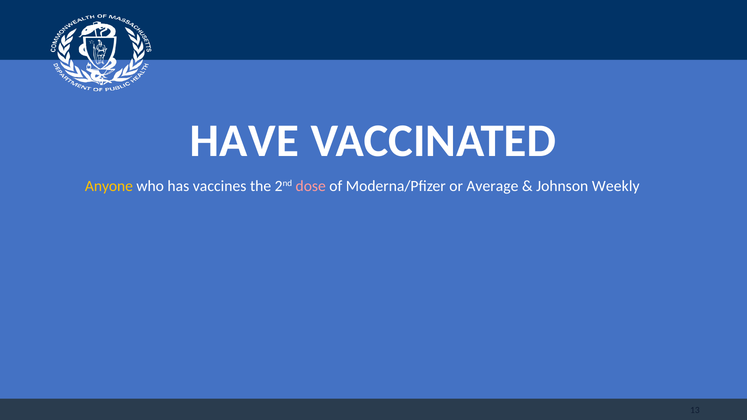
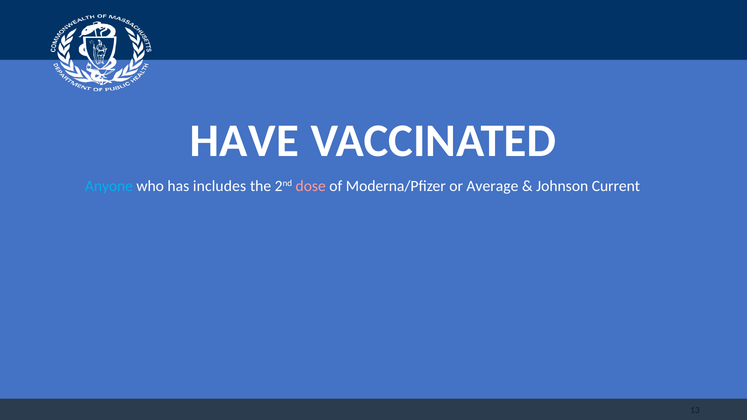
Anyone colour: yellow -> light blue (109, 186)
vaccines: vaccines -> includes (220, 186)
Weekly: Weekly -> Current (616, 186)
